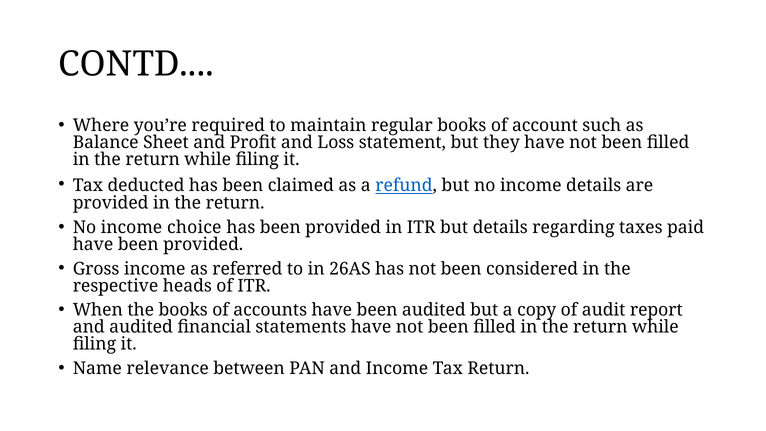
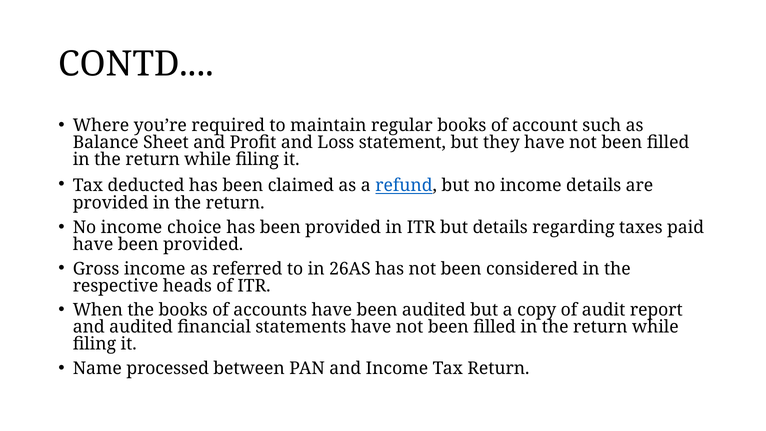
relevance: relevance -> processed (168, 368)
